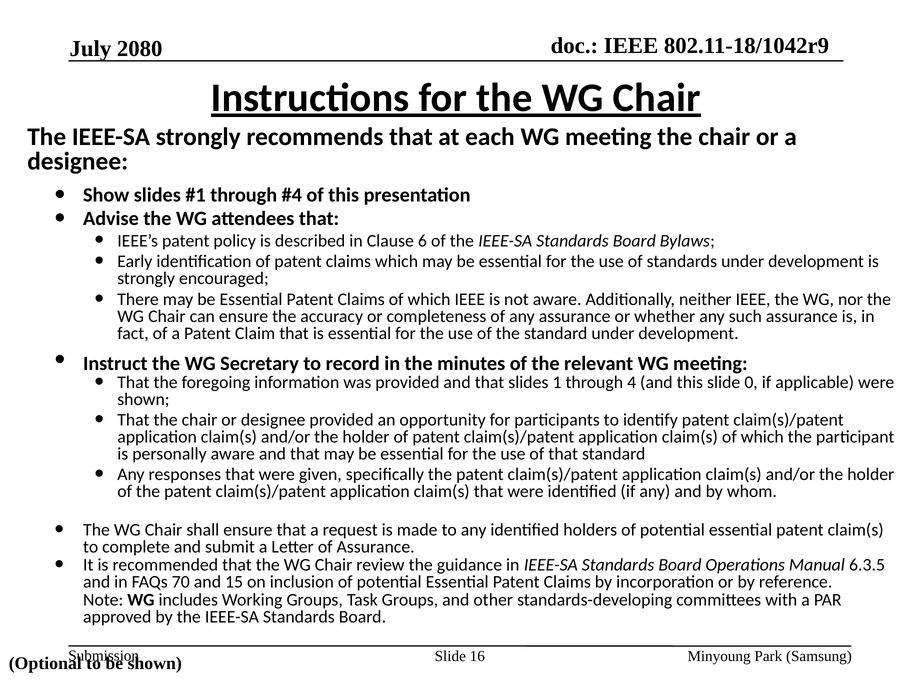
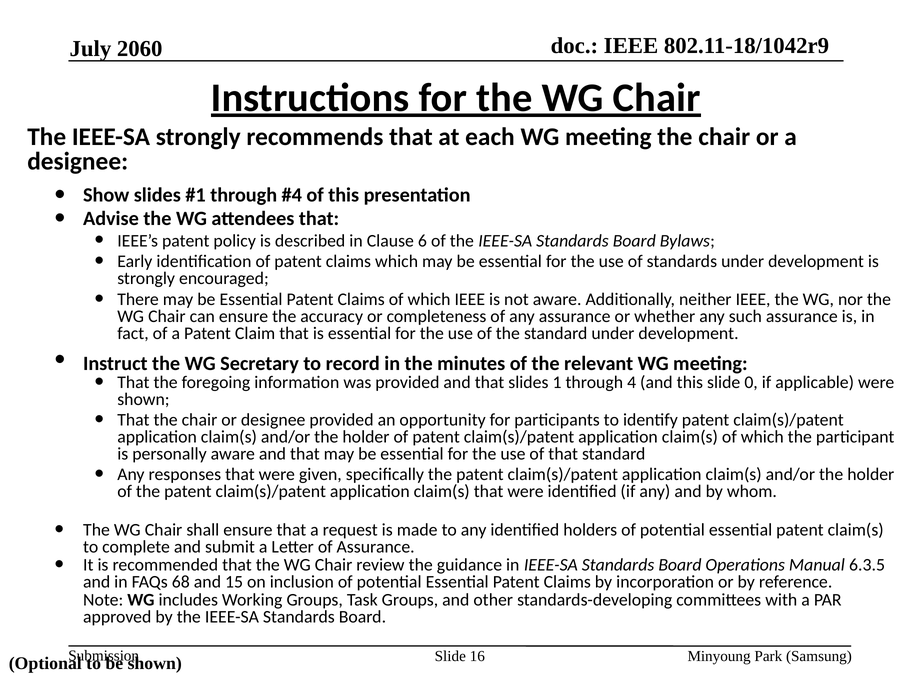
2080: 2080 -> 2060 (140, 49)
70: 70 -> 68 (181, 582)
